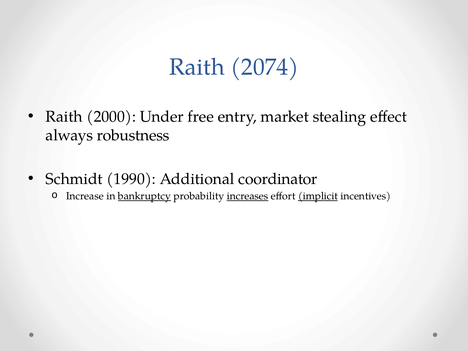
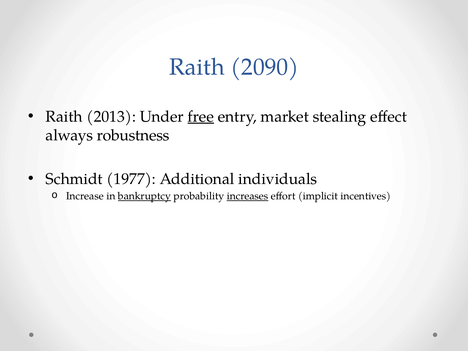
2074: 2074 -> 2090 (265, 67)
2000: 2000 -> 2013 (111, 117)
free underline: none -> present (201, 117)
1990: 1990 -> 1977 (131, 179)
coordinator: coordinator -> individuals (278, 179)
implicit underline: present -> none (318, 196)
